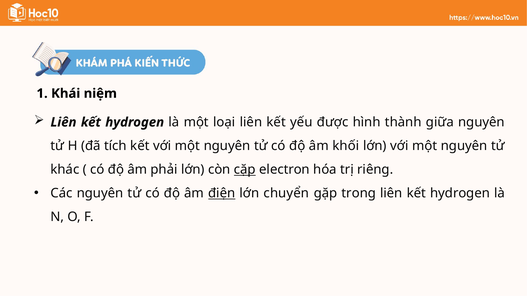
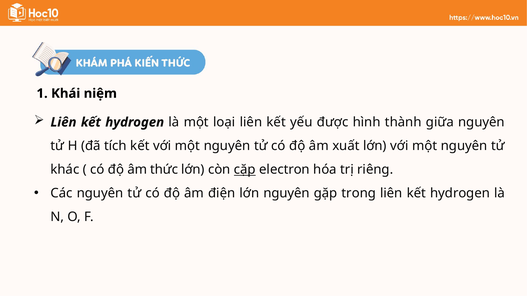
khối: khối -> xuất (346, 146)
phải: phải -> thức (164, 170)
điện underline: present -> none (222, 194)
lớn chuyển: chuyển -> nguyên (286, 194)
